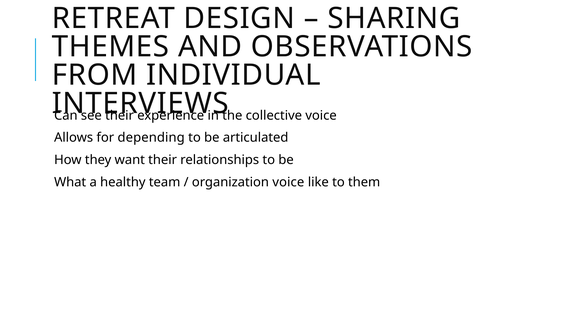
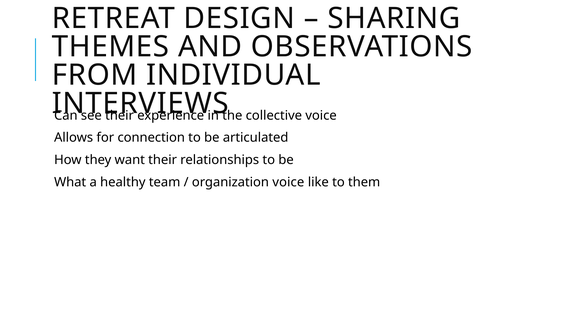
depending: depending -> connection (151, 138)
